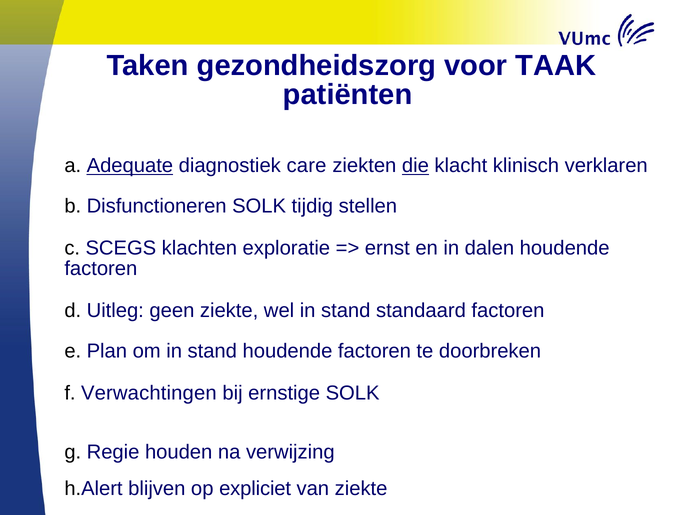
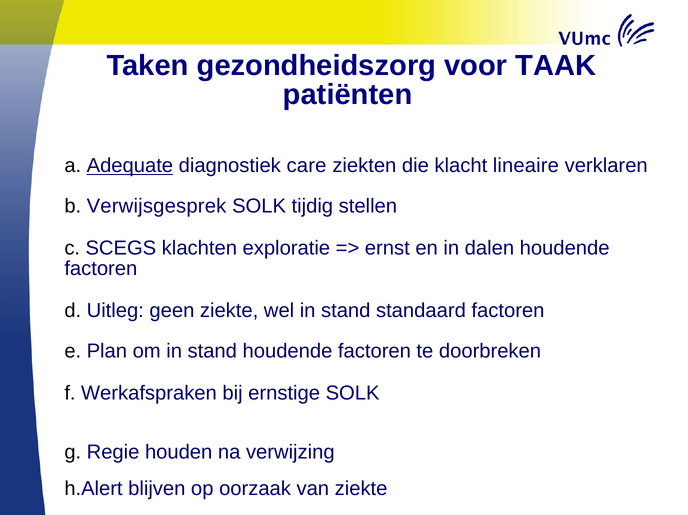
die underline: present -> none (415, 166)
klinisch: klinisch -> lineaire (526, 166)
Disfunctioneren: Disfunctioneren -> Verwijsgesprek (157, 206)
Verwachtingen: Verwachtingen -> Werkafspraken (149, 394)
expliciet: expliciet -> oorzaak (255, 489)
